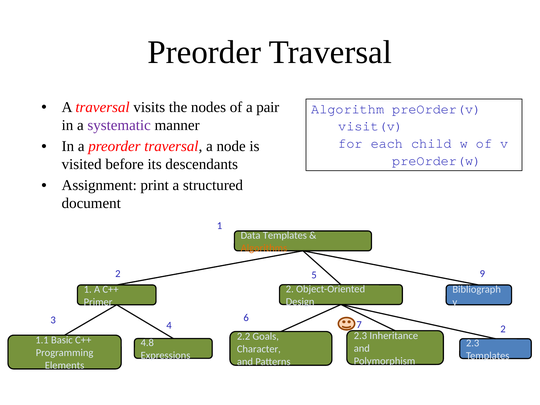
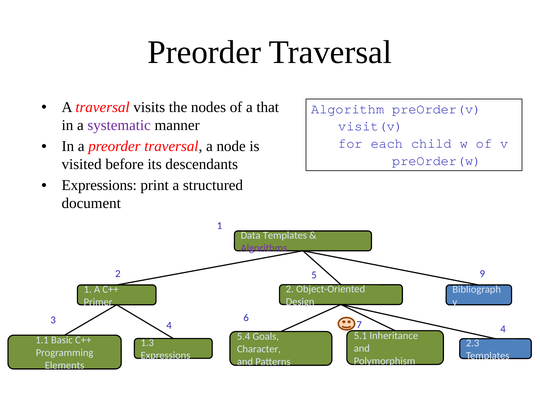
pair: pair -> that (268, 107)
Assignment: Assignment -> Expressions (99, 185)
Algorithms colour: orange -> purple (264, 248)
7 2: 2 -> 4 (503, 329)
2.3: 2.3 -> 5.1 (360, 336)
2.2: 2.2 -> 5.4 (244, 337)
4.8: 4.8 -> 1.3 (147, 343)
